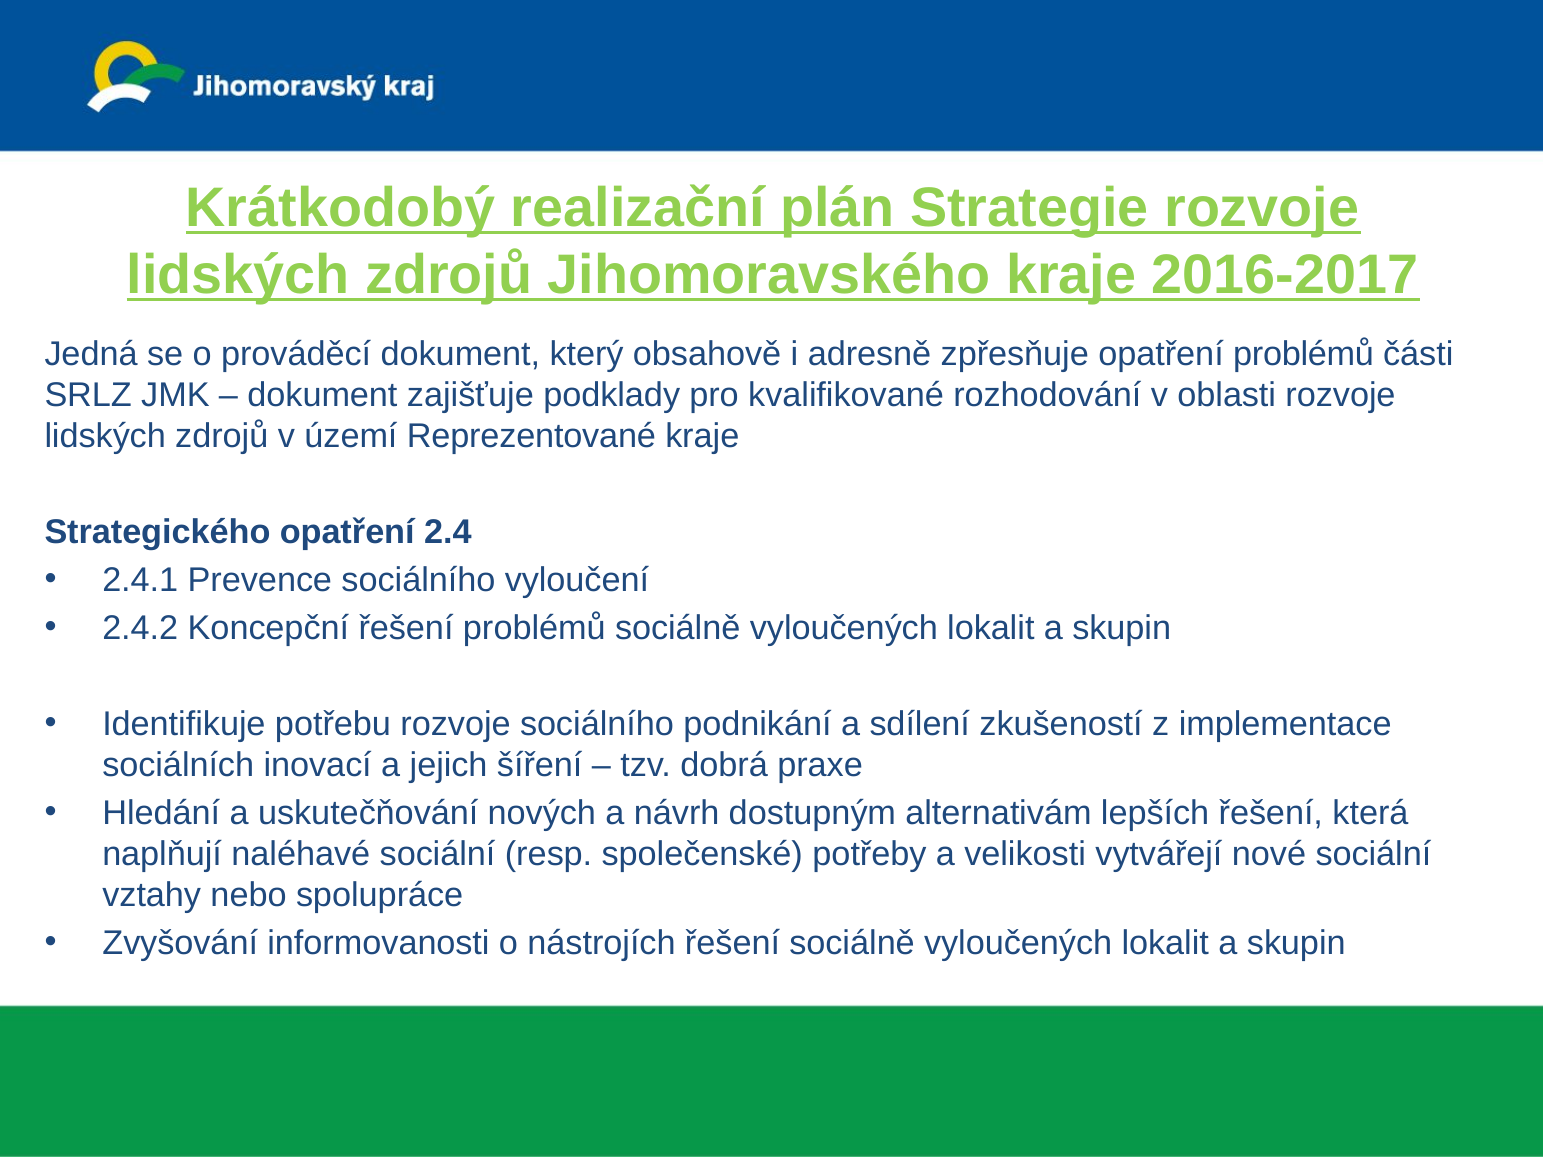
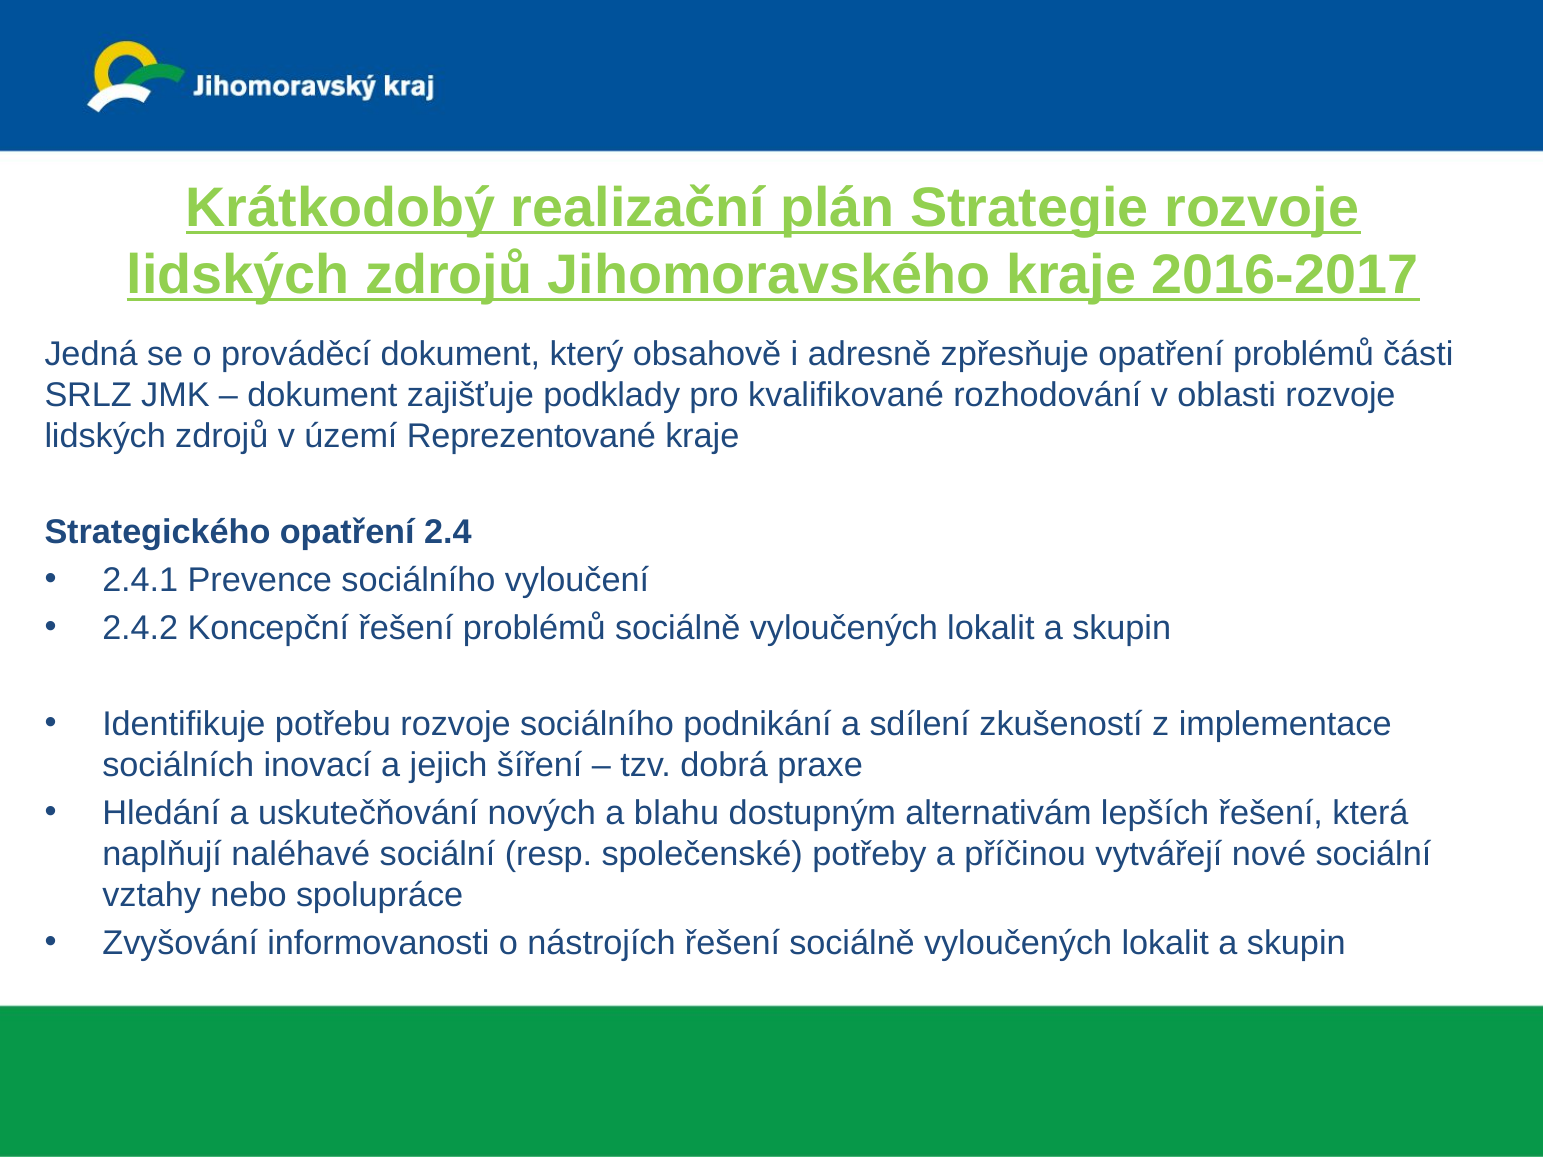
návrh: návrh -> blahu (677, 813)
velikosti: velikosti -> příčinou (1025, 854)
